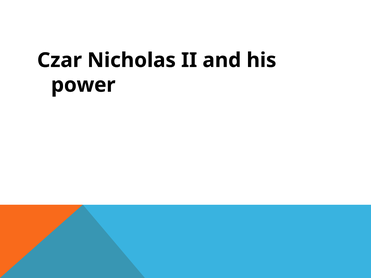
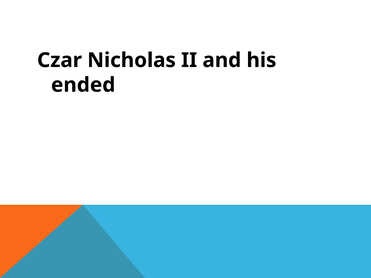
power: power -> ended (83, 85)
